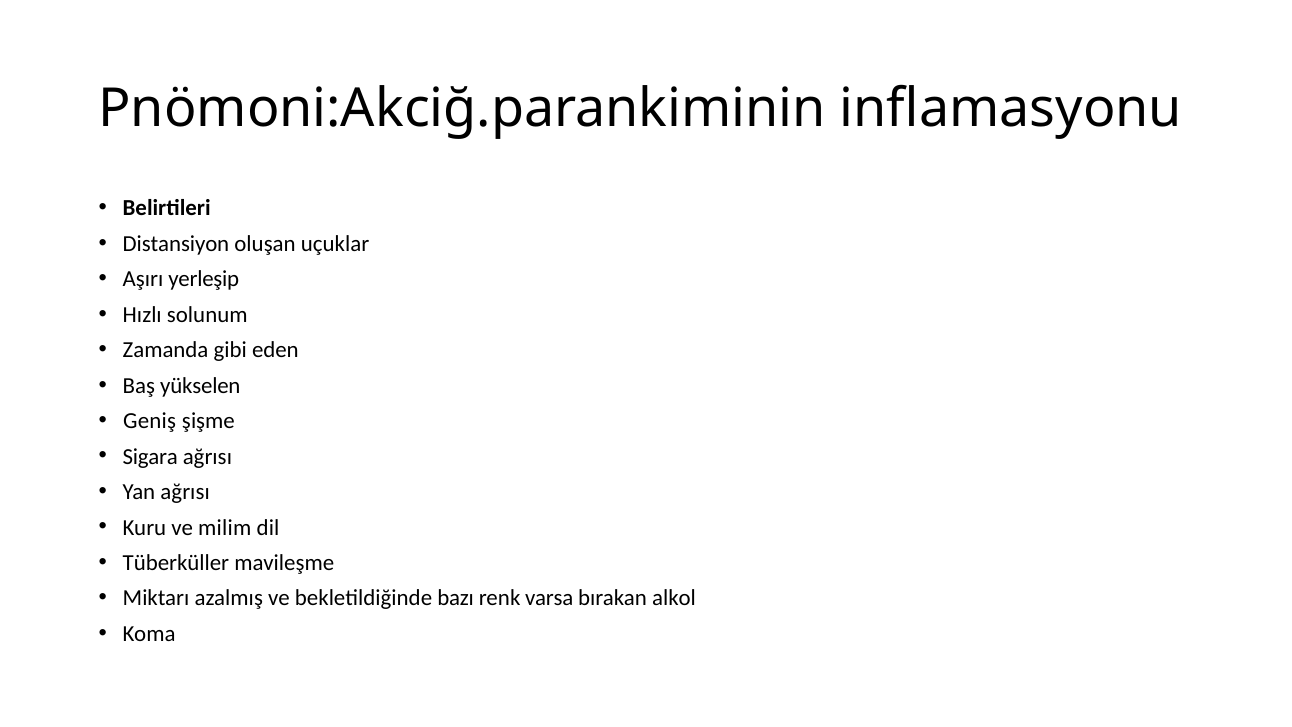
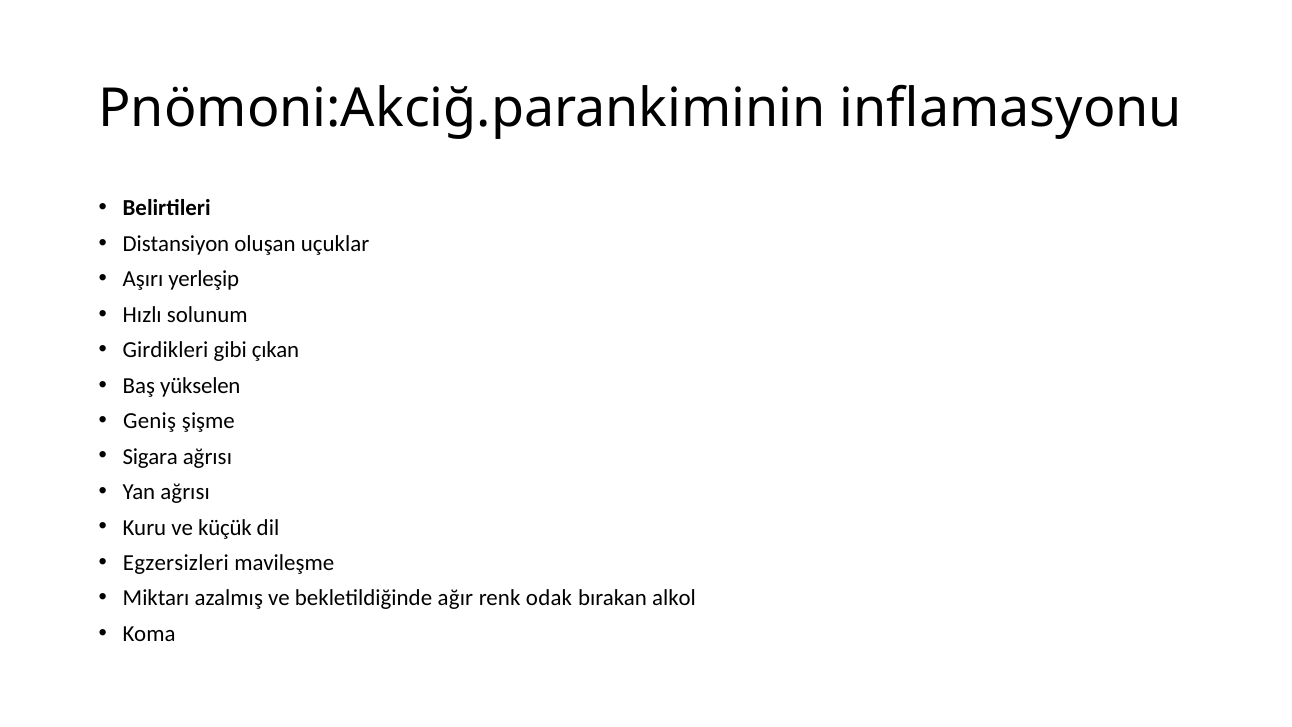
Zamanda: Zamanda -> Girdikleri (165, 350)
eden: eden -> çıkan (276, 350)
milim: milim -> küçük (225, 527)
Tüberküller: Tüberküller -> Egzersizleri (176, 563)
bazı: bazı -> ağır (455, 598)
varsa: varsa -> odak (549, 598)
